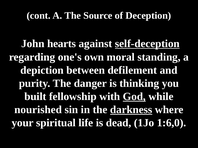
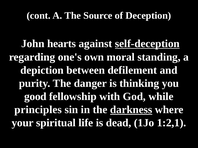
built: built -> good (35, 97)
God underline: present -> none (134, 97)
nourished: nourished -> principles (38, 110)
1:6,0: 1:6,0 -> 1:2,1 (171, 123)
